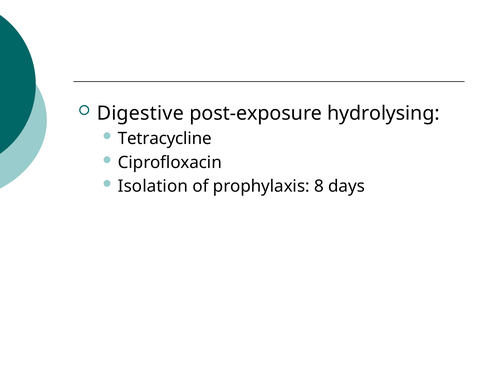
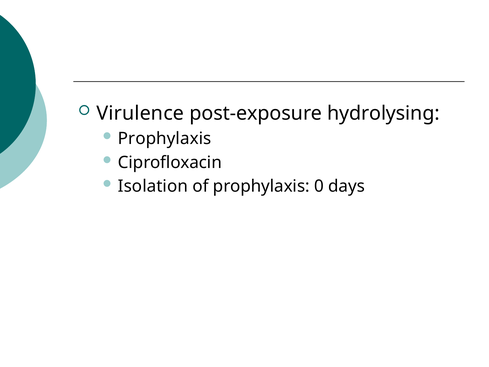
Digestive: Digestive -> Virulence (140, 113)
Tetracycline: Tetracycline -> Prophylaxis (165, 139)
8: 8 -> 0 (319, 186)
